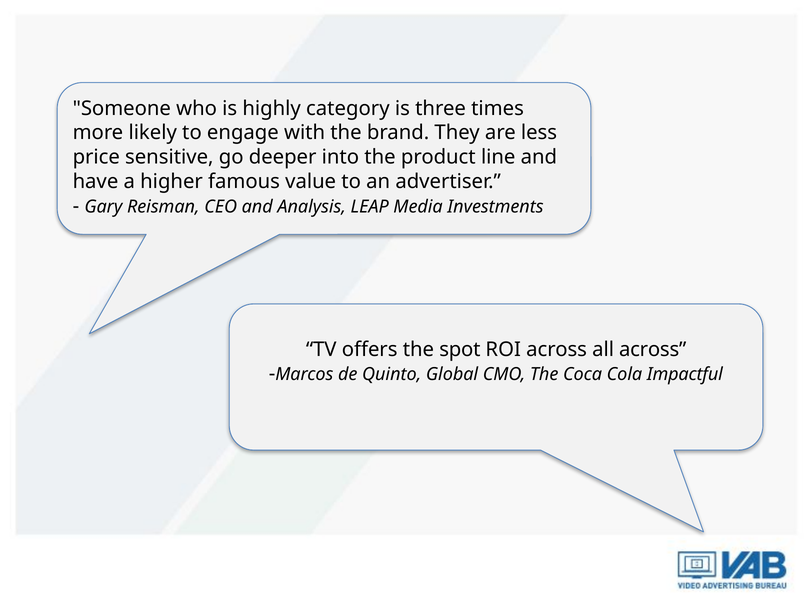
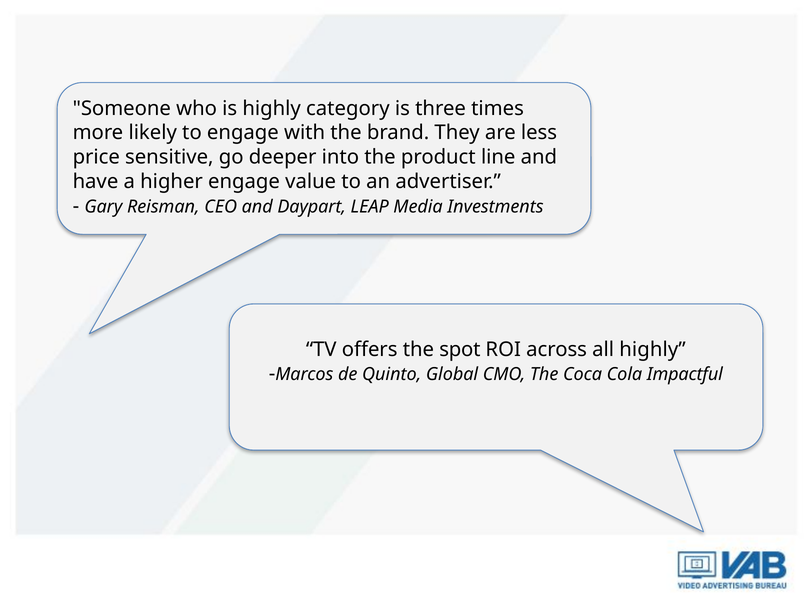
higher famous: famous -> engage (244, 181)
Analysis: Analysis -> Daypart (312, 207)
all across: across -> highly (653, 349)
